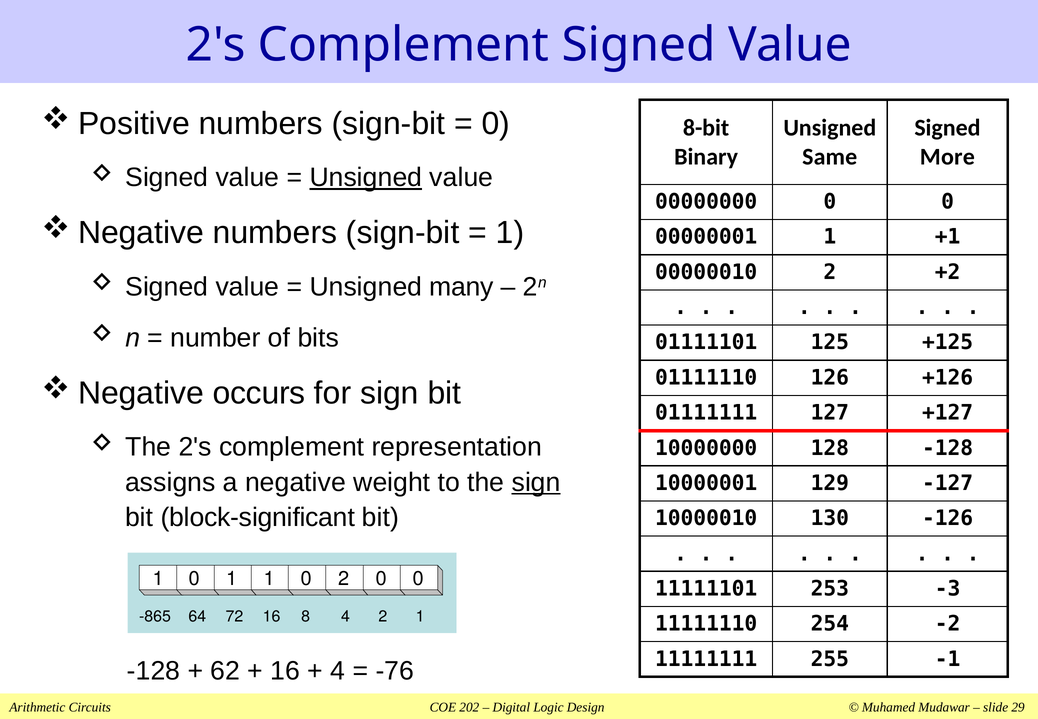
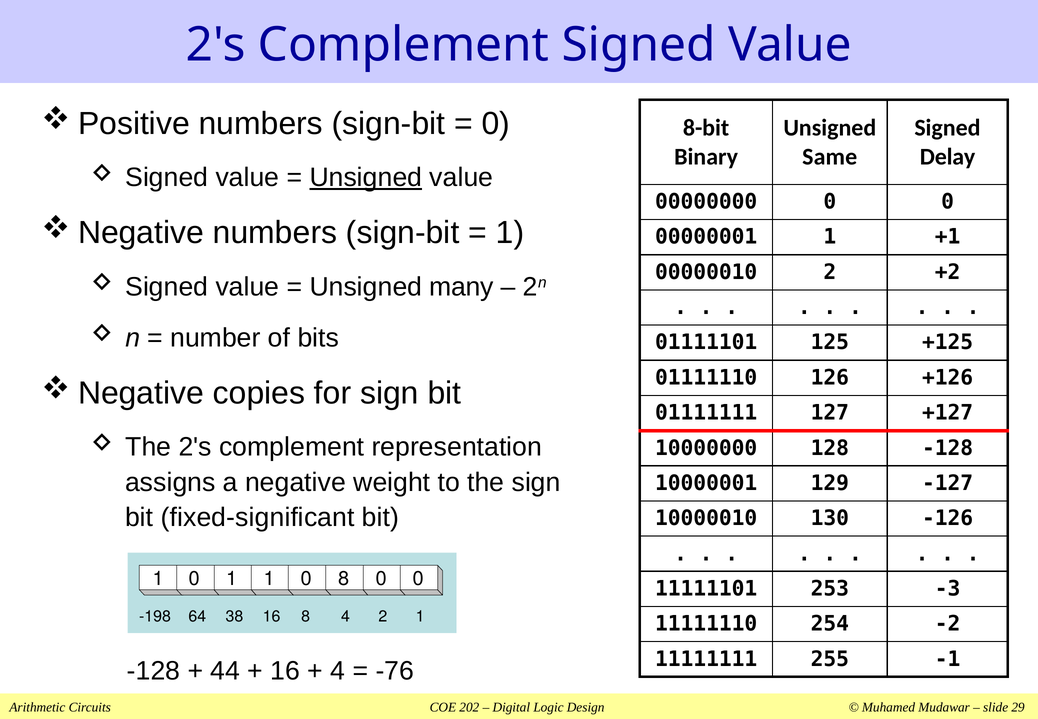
More: More -> Delay (948, 157)
occurs: occurs -> copies (259, 393)
sign underline: present -> none (536, 482)
block-significant: block-significant -> fixed-significant (258, 517)
0 2: 2 -> 8 (344, 578)
-865: -865 -> -198 (155, 616)
72: 72 -> 38 (234, 616)
62: 62 -> 44 (225, 670)
